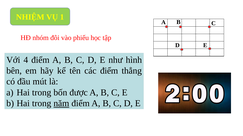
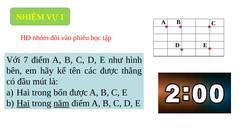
4: 4 -> 7 (26, 60)
các điểm: điểm -> được (109, 71)
Hai underline: none -> present (23, 104)
